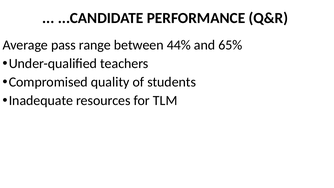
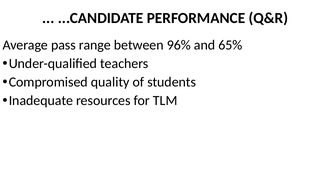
44%: 44% -> 96% (179, 45)
